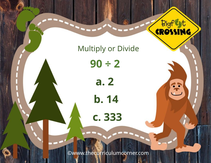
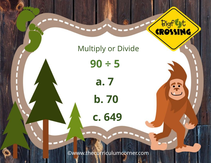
2: 2 -> 5 (117, 64)
a 2: 2 -> 7 (111, 82)
14: 14 -> 70 (112, 99)
333: 333 -> 649 (113, 117)
